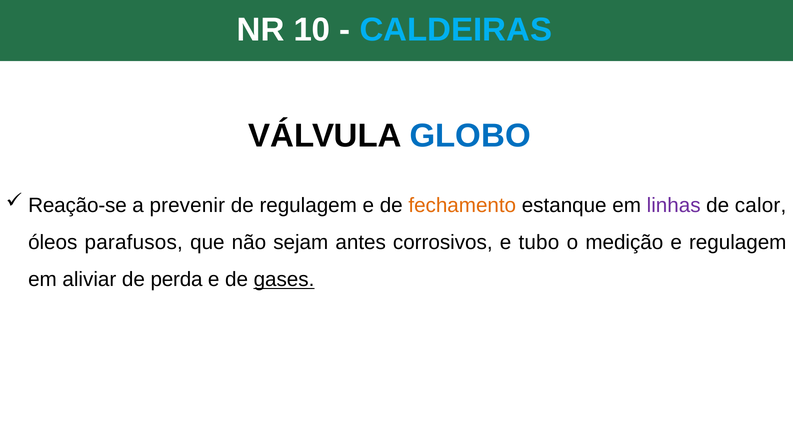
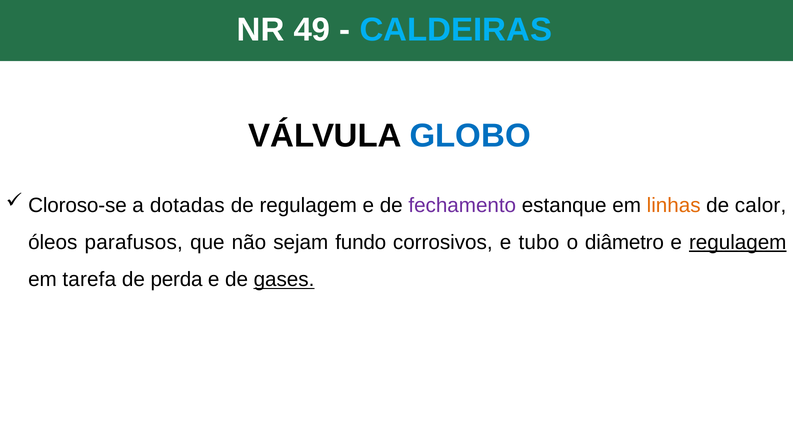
10: 10 -> 49 (312, 30)
Reação-se: Reação-se -> Cloroso-se (77, 205)
prevenir: prevenir -> dotadas (187, 205)
fechamento colour: orange -> purple (462, 205)
linhas colour: purple -> orange (674, 205)
antes: antes -> fundo (361, 243)
medição: medição -> diâmetro (624, 243)
regulagem underline: none -> present (738, 243)
aliviar: aliviar -> tarefa (89, 280)
